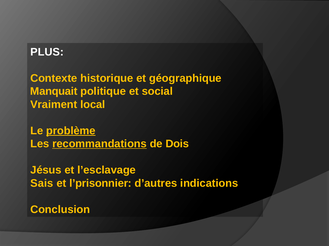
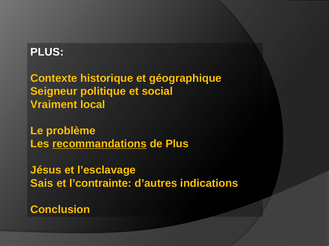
Manquait: Manquait -> Seigneur (54, 92)
problème underline: present -> none (71, 131)
de Dois: Dois -> Plus (177, 144)
l’prisonnier: l’prisonnier -> l’contrainte (100, 184)
